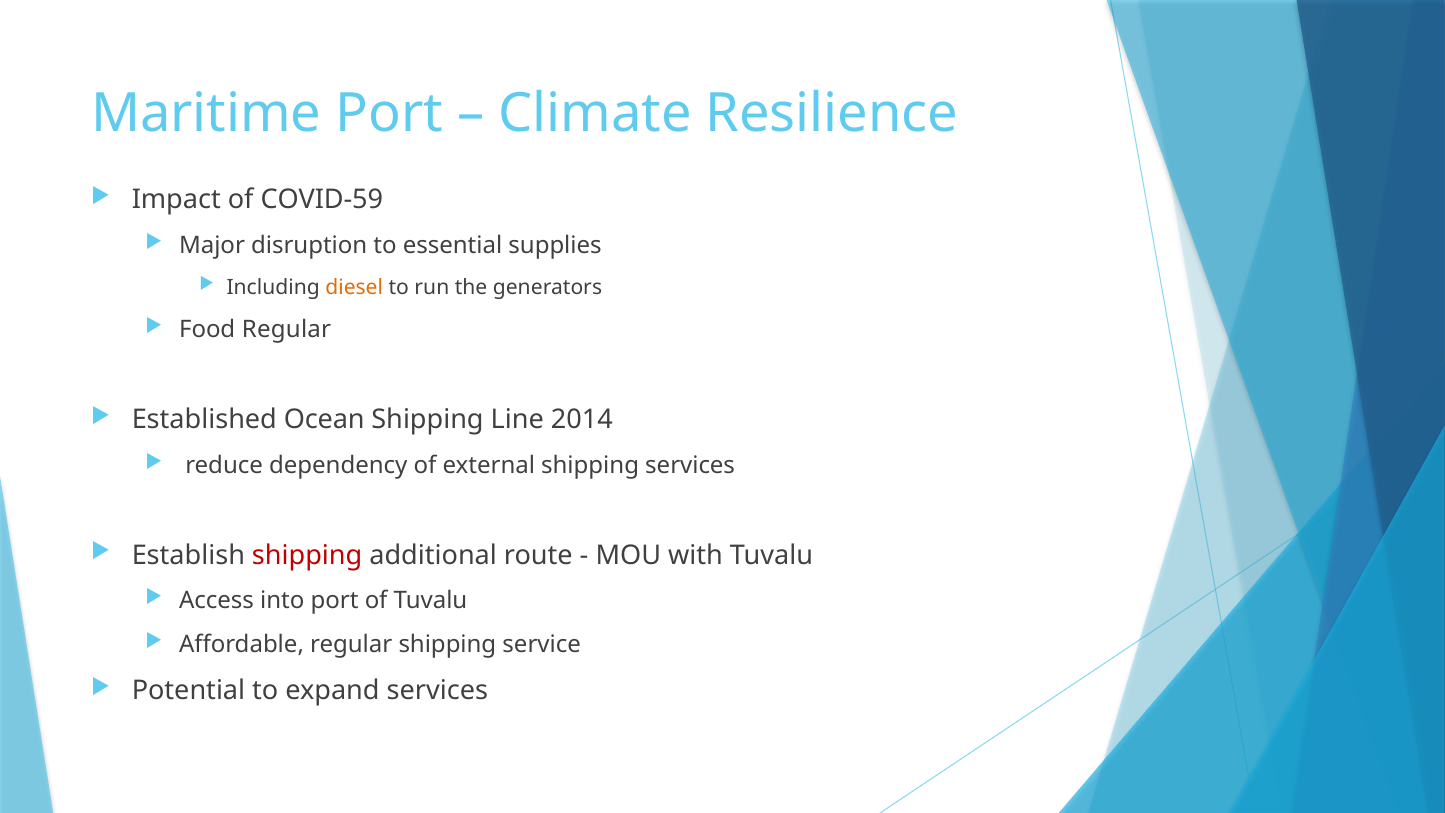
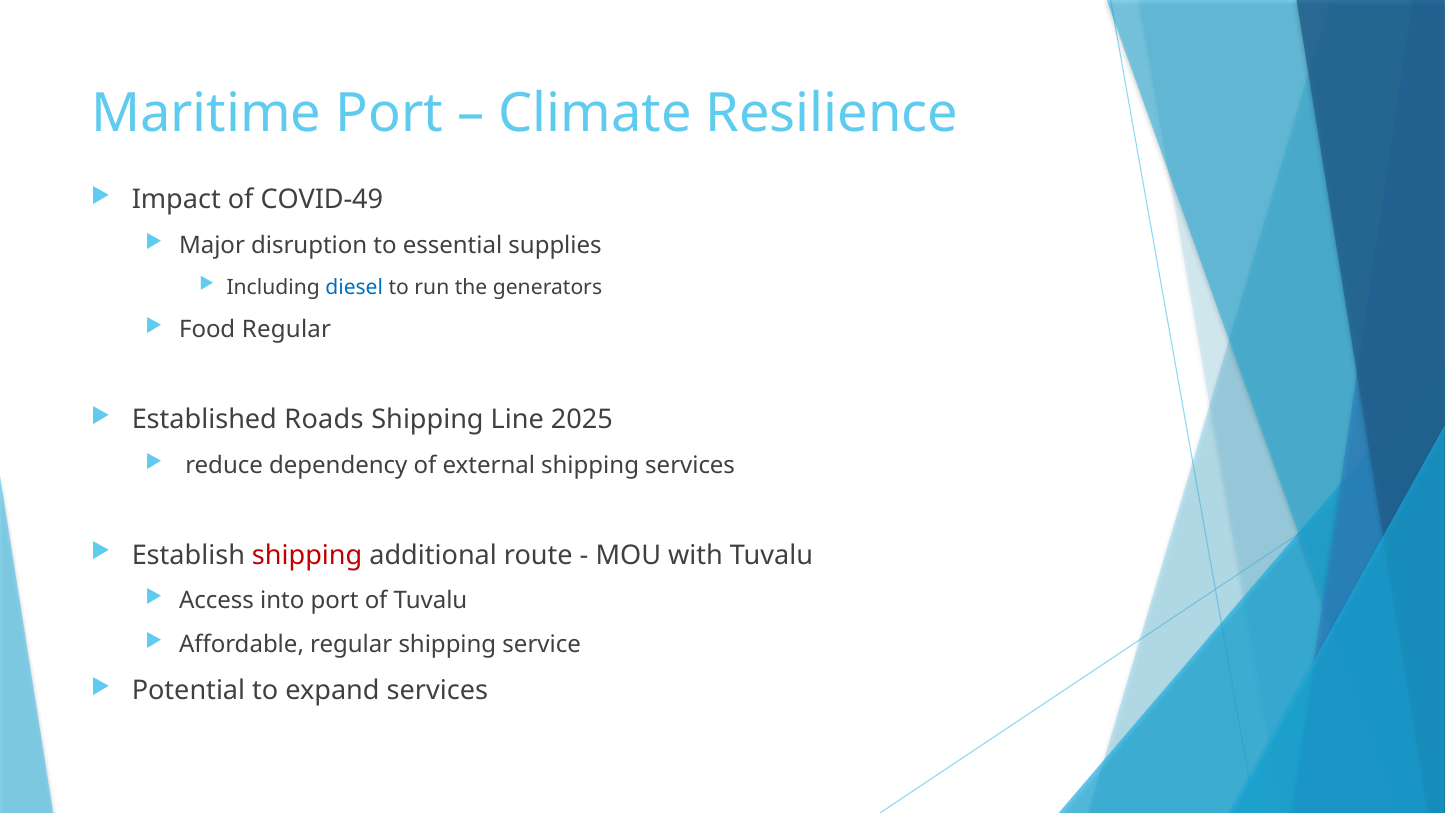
COVID-59: COVID-59 -> COVID-49 (322, 200)
diesel colour: orange -> blue (354, 287)
Ocean: Ocean -> Roads (324, 420)
2014: 2014 -> 2025 (582, 420)
